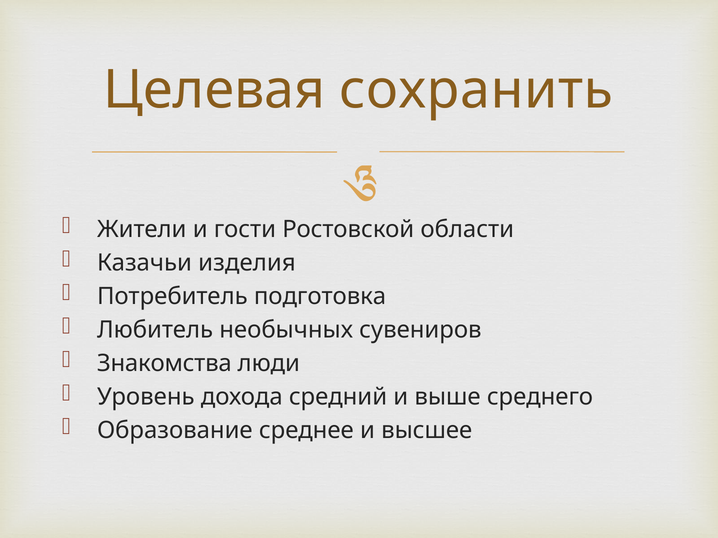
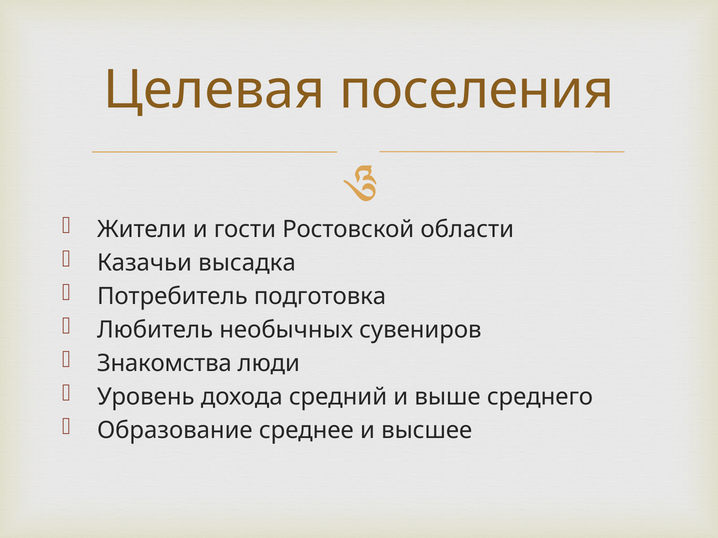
сохранить: сохранить -> поселения (477, 90)
изделия: изделия -> высадка (247, 263)
